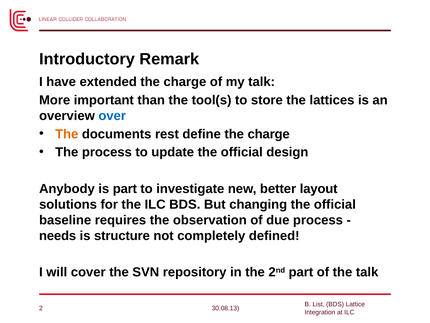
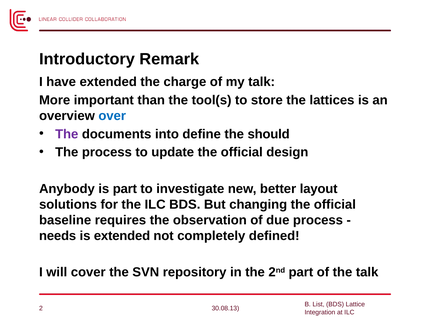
The colour: orange -> purple (67, 134)
rest: rest -> into (167, 134)
define the charge: charge -> should (269, 134)
is structure: structure -> extended (122, 235)
